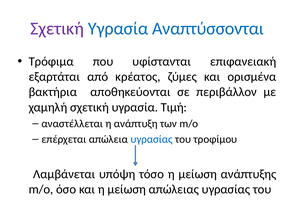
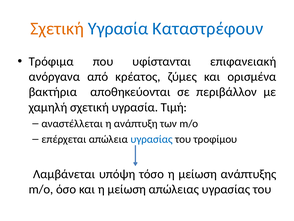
Σχετική colour: purple -> orange (57, 28)
Αναπτύσσονται: Αναπτύσσονται -> Καταστρέφουν (208, 28)
εξαρτάται: εξαρτάται -> ανόργανα (54, 77)
